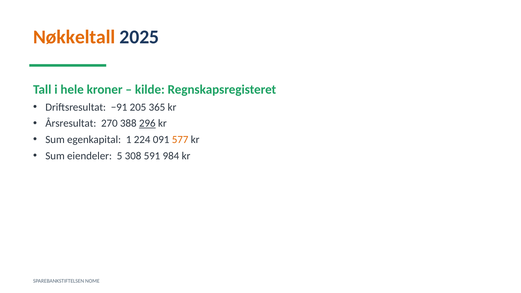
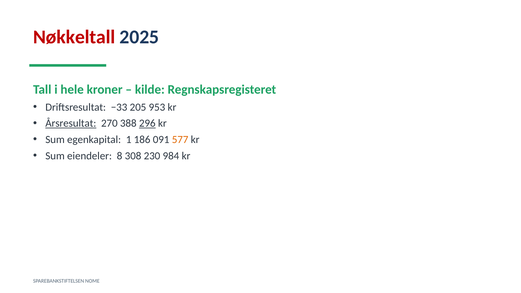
Nøkkeltall colour: orange -> red (74, 37)
−91: −91 -> −33 (119, 107)
365: 365 -> 953 (157, 107)
Årsresultat underline: none -> present (71, 123)
224: 224 -> 186 (142, 140)
5: 5 -> 8 (120, 156)
591: 591 -> 230 (152, 156)
